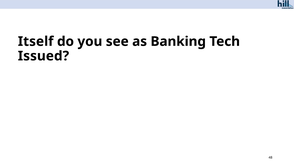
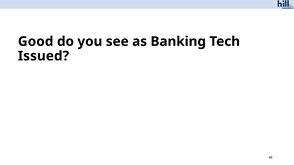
Itself: Itself -> Good (36, 42)
